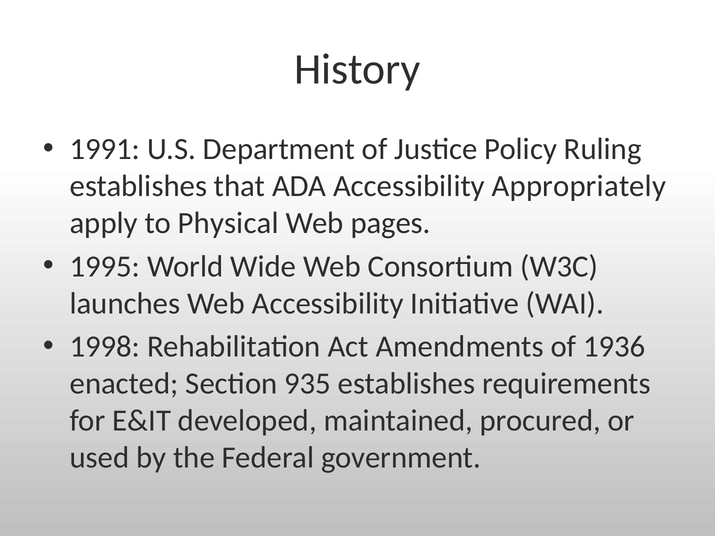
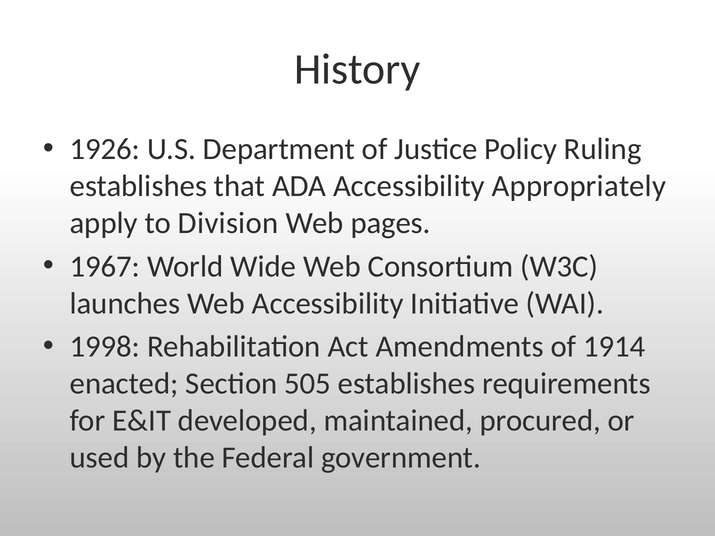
1991: 1991 -> 1926 (105, 149)
Physical: Physical -> Division (228, 223)
1995: 1995 -> 1967 (105, 267)
1936: 1936 -> 1914 (614, 347)
935: 935 -> 505 (308, 384)
